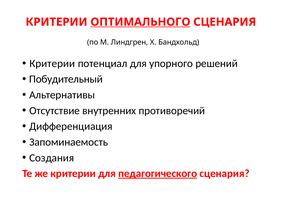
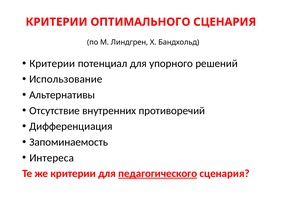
ОПТИМАЛЬНОГО underline: present -> none (140, 22)
Побудительный: Побудительный -> Использование (66, 79)
Создания: Создания -> Интереса (52, 158)
